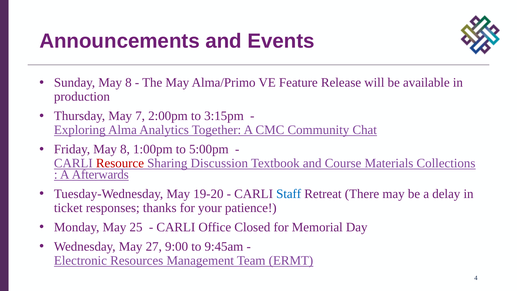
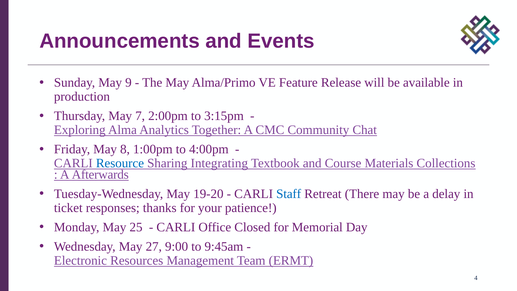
Sunday May 8: 8 -> 9 (128, 83)
5:00pm: 5:00pm -> 4:00pm (209, 149)
Resource colour: red -> blue (120, 163)
Discussion: Discussion -> Integrating (219, 163)
